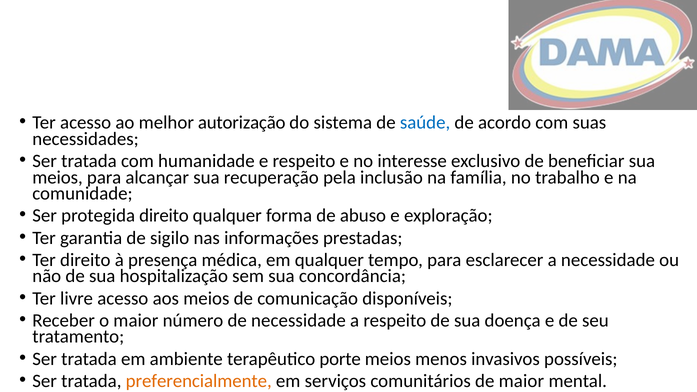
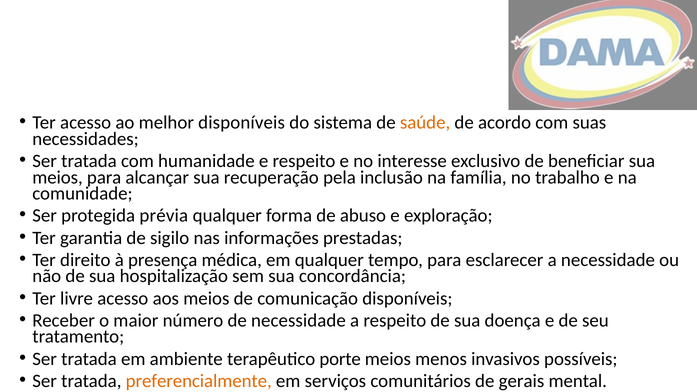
melhor autorização: autorização -> disponíveis (242, 123)
saúde colour: blue -> orange (425, 123)
protegida direito: direito -> prévia (164, 216)
de maior: maior -> gerais (521, 381)
